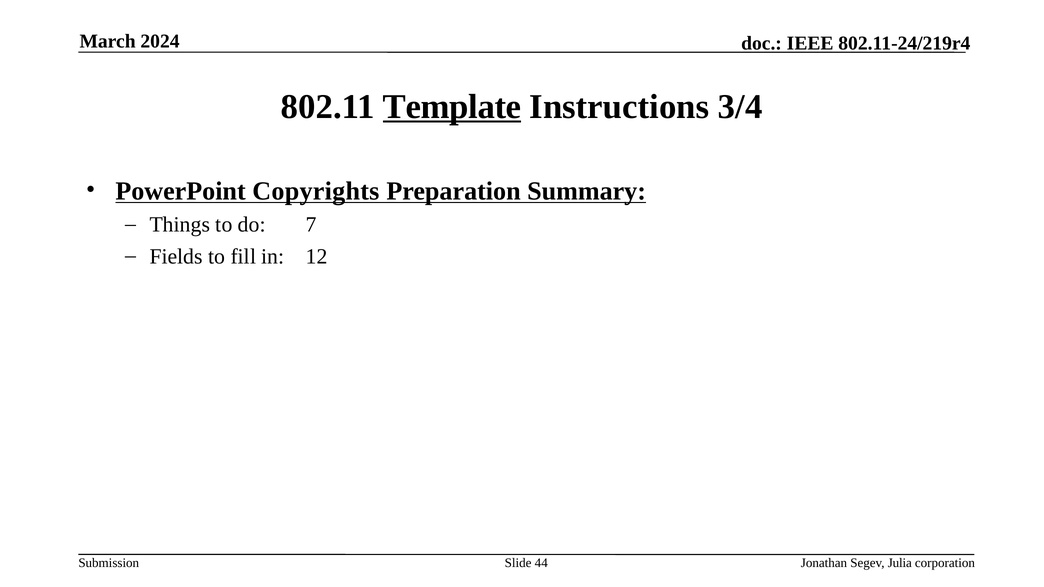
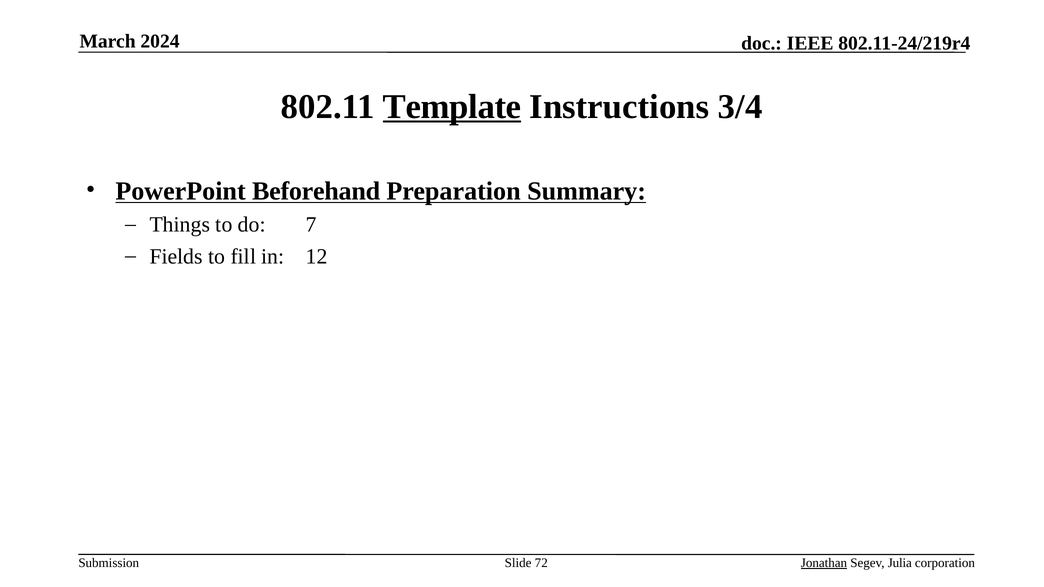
Copyrights: Copyrights -> Beforehand (316, 191)
44: 44 -> 72 (541, 563)
Jonathan underline: none -> present (824, 563)
